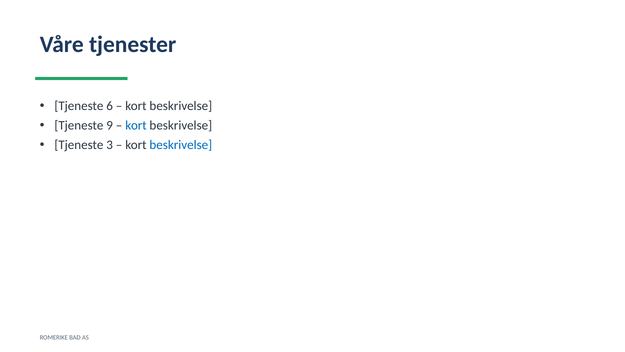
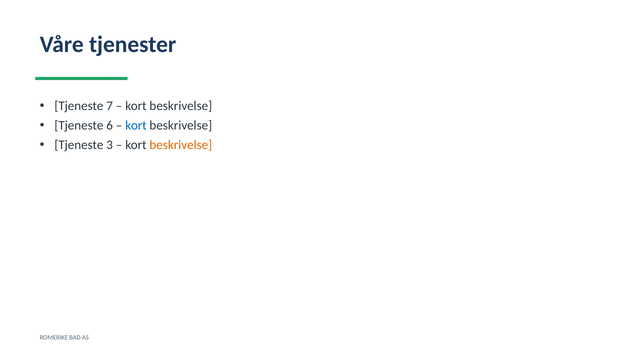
6: 6 -> 7 (110, 106)
9: 9 -> 6 (110, 125)
beskrivelse colour: blue -> orange (181, 145)
